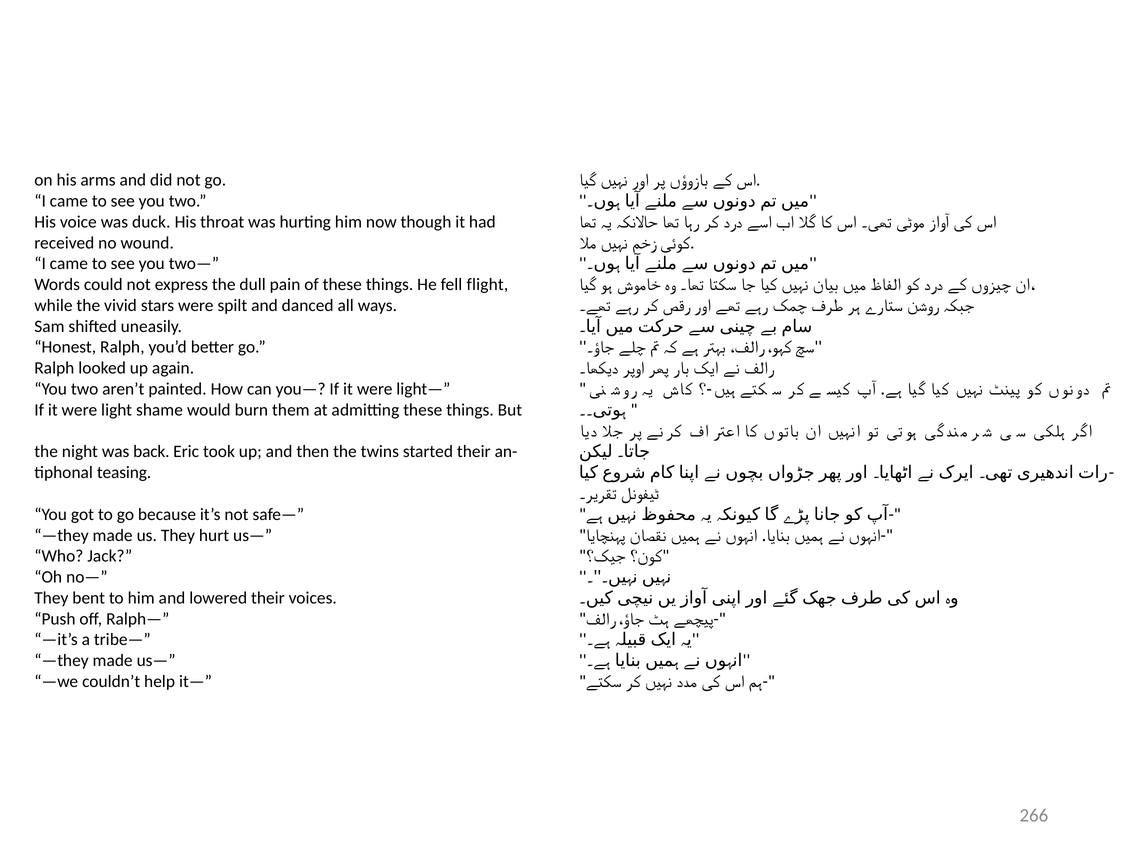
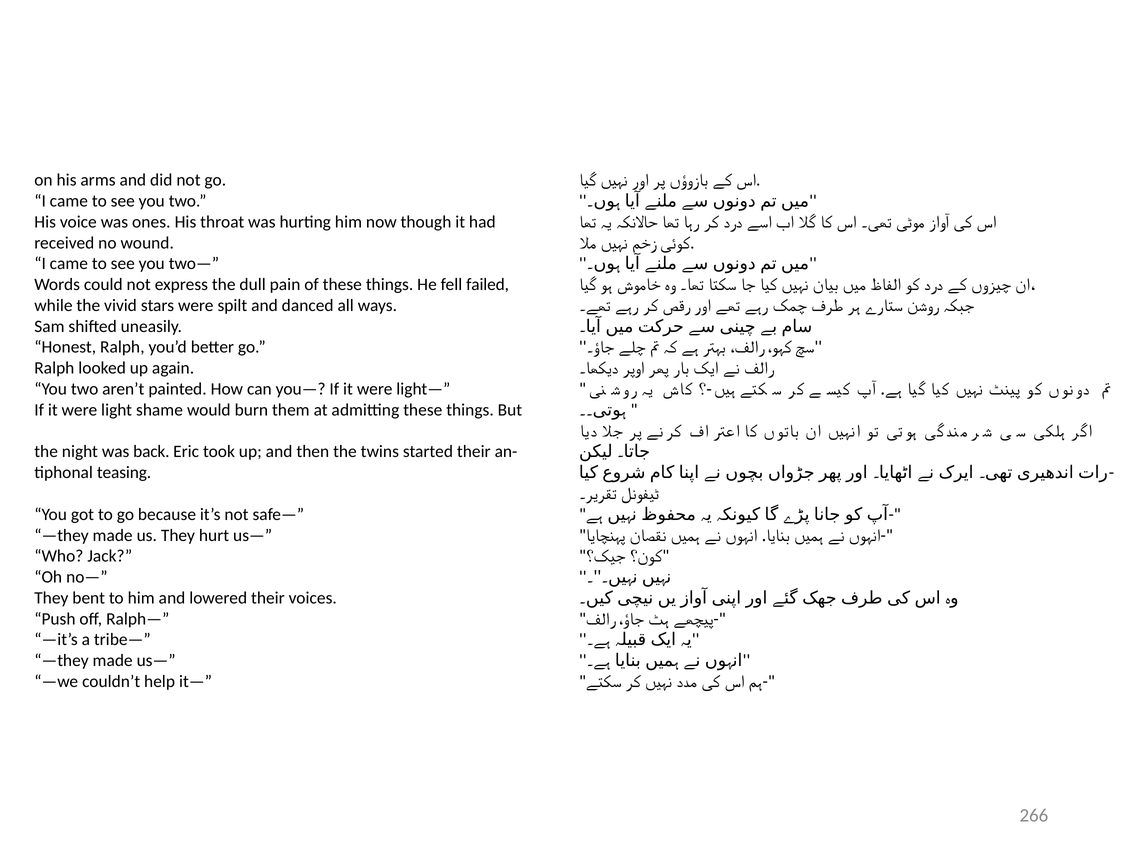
duck: duck -> ones (151, 222)
flight: flight -> failed (488, 284)
